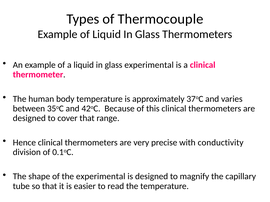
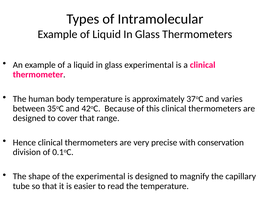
Thermocouple: Thermocouple -> Intramolecular (161, 19)
conductivity: conductivity -> conservation (221, 143)
